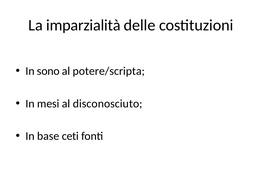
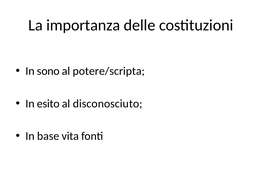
imparzialità: imparzialità -> importanza (83, 25)
mesi: mesi -> esito (48, 104)
ceti: ceti -> vita (70, 137)
